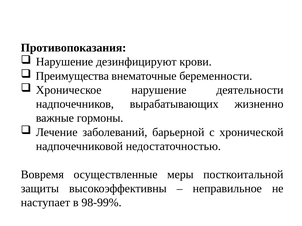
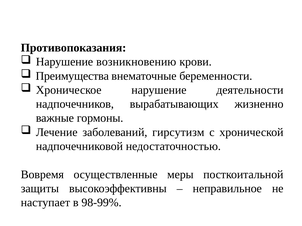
дезинфицируют: дезинфицируют -> возникновению (136, 62)
барьерной: барьерной -> гирсутизм (178, 132)
